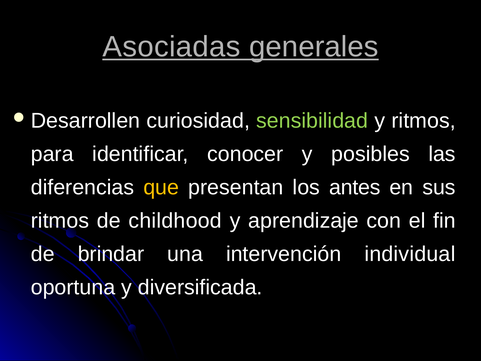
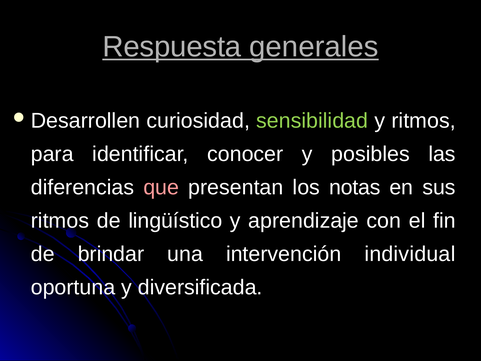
Asociadas: Asociadas -> Respuesta (172, 47)
que colour: yellow -> pink (161, 187)
antes: antes -> notas (355, 187)
childhood: childhood -> lingüístico (175, 221)
